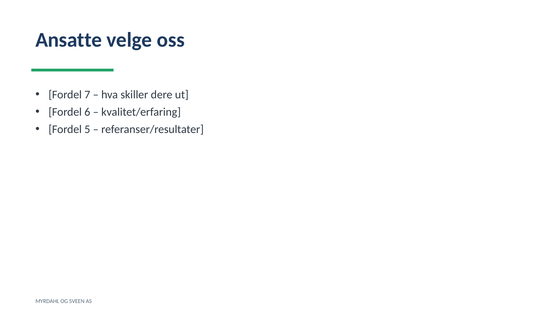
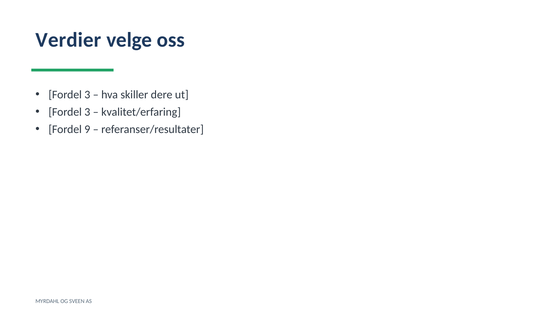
Ansatte: Ansatte -> Verdier (69, 40)
7: 7 -> 3 (87, 94)
6: 6 -> 3 (87, 112)
5: 5 -> 9 (87, 129)
